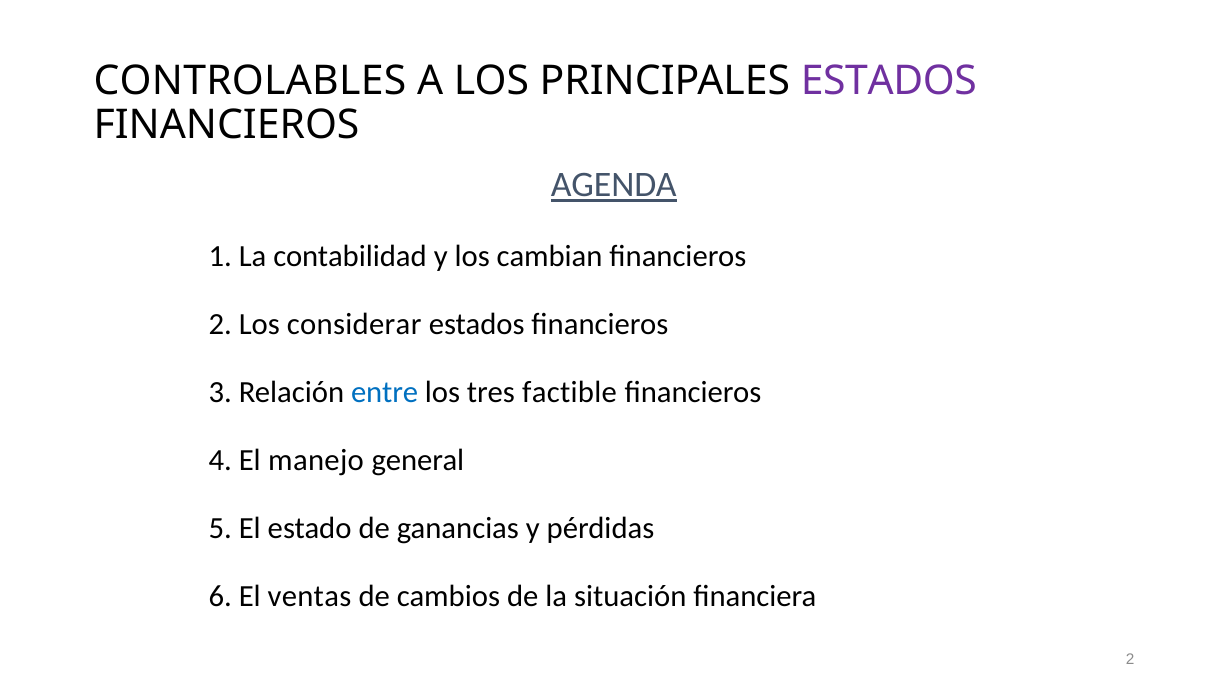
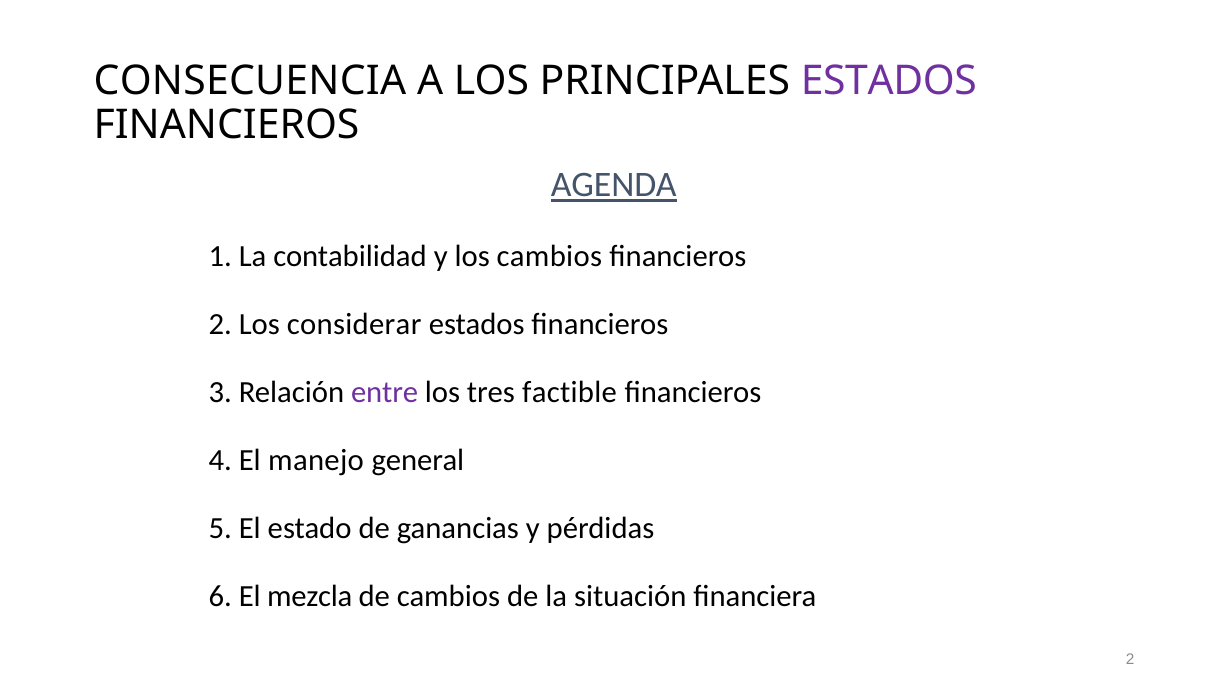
CONTROLABLES: CONTROLABLES -> CONSECUENCIA (250, 81)
los cambian: cambian -> cambios (549, 256)
entre colour: blue -> purple (385, 392)
ventas: ventas -> mezcla (310, 596)
